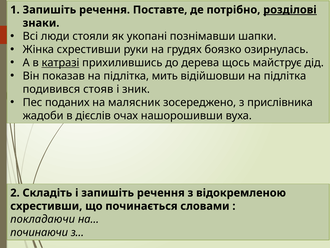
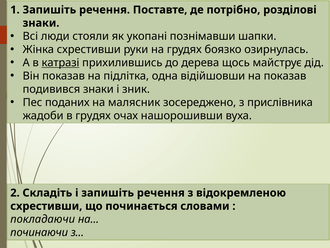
розділові underline: present -> none (290, 10)
мить: мить -> одна (165, 76)
відійшовши на підлітка: підлітка -> показав (285, 76)
подивився стояв: стояв -> знаки (98, 89)
в дієслів: дієслів -> грудях (93, 115)
